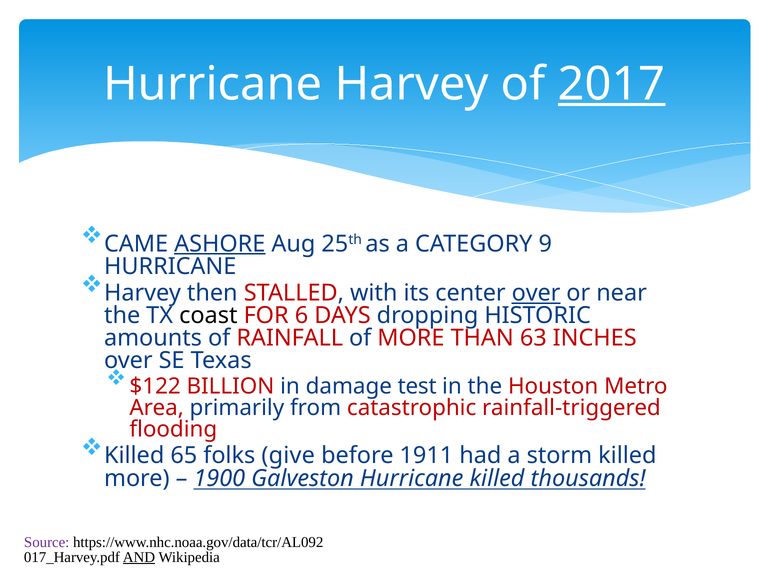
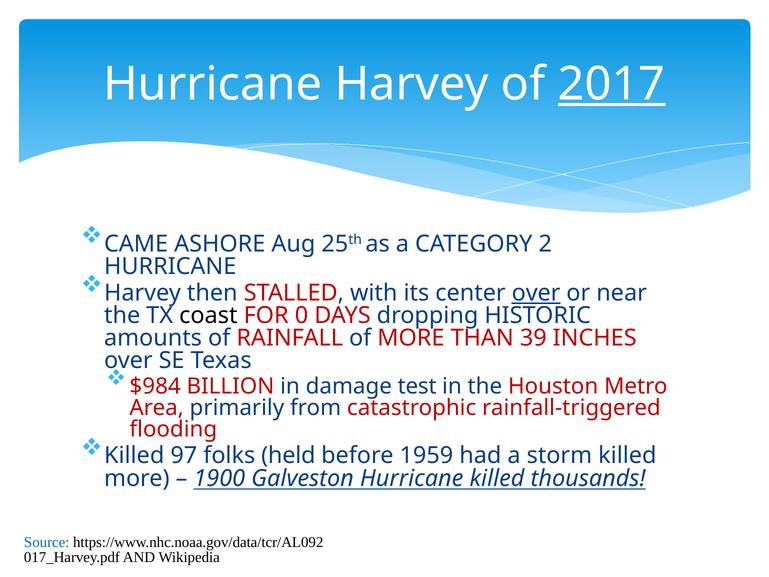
ASHORE underline: present -> none (220, 244)
9: 9 -> 2 (545, 244)
6: 6 -> 0 (301, 315)
63: 63 -> 39 (533, 338)
$122: $122 -> $984 (155, 386)
65: 65 -> 97 (184, 455)
give: give -> held (288, 455)
1911: 1911 -> 1959 (426, 455)
Source colour: purple -> blue (47, 542)
AND underline: present -> none (139, 557)
